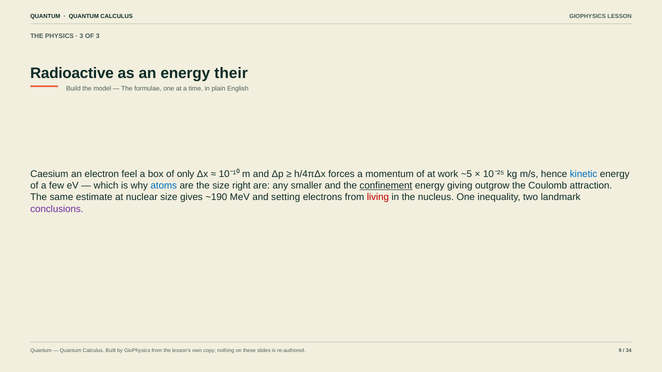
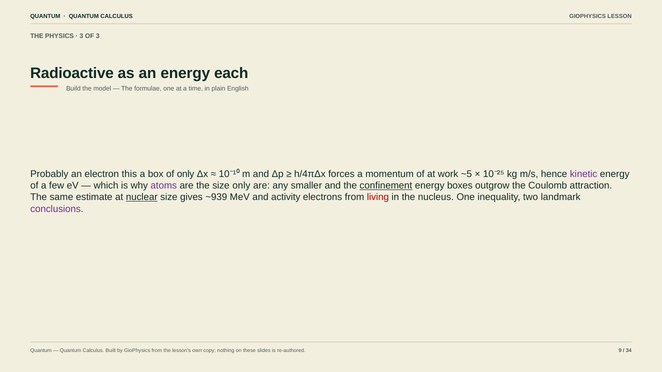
their: their -> each (231, 73)
Caesium: Caesium -> Probably (49, 174)
feel: feel -> this (129, 174)
kinetic colour: blue -> purple (584, 174)
atoms colour: blue -> purple (164, 186)
size right: right -> only (241, 186)
giving: giving -> boxes (460, 186)
nuclear underline: none -> present (142, 197)
~190: ~190 -> ~939 (216, 197)
setting: setting -> activity (286, 197)
